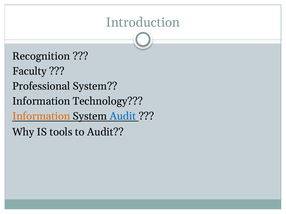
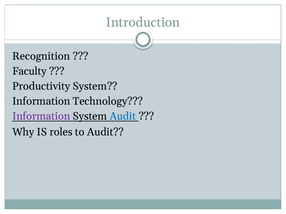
Professional: Professional -> Productivity (41, 86)
Information colour: orange -> purple (41, 116)
tools: tools -> roles (61, 132)
